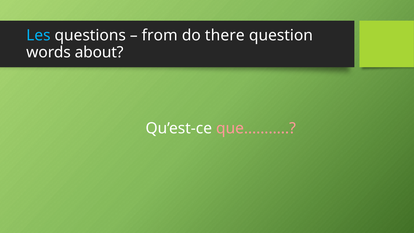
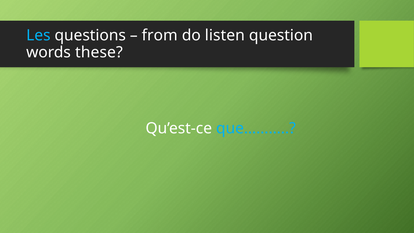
there: there -> listen (225, 35)
about: about -> these (99, 52)
que……… colour: pink -> light blue (256, 128)
